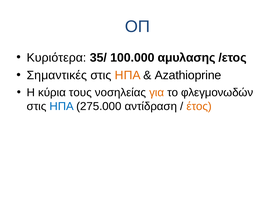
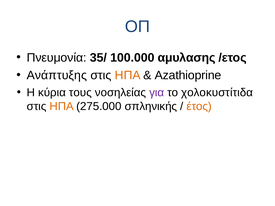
Κυριότερα: Κυριότερα -> Πνευμονία (57, 58)
Σημαντικές: Σημαντικές -> Ανάπτυξης (57, 75)
για colour: orange -> purple (157, 93)
φλεγμονωδών: φλεγμονωδών -> χολοκυστίτιδα (217, 93)
ΗΠΑ colour: blue -> orange (62, 106)
αντίδραση: αντίδραση -> σπληνικής (151, 106)
